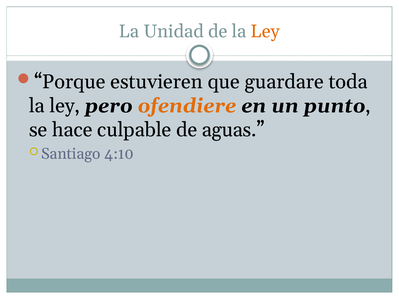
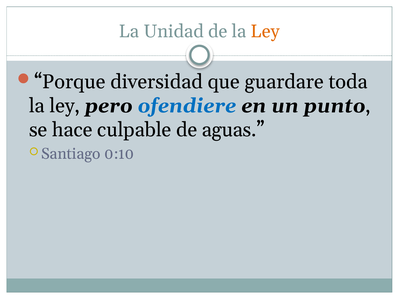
estuvieren: estuvieren -> diversidad (157, 82)
ofendiere colour: orange -> blue (187, 106)
4:10: 4:10 -> 0:10 (119, 154)
